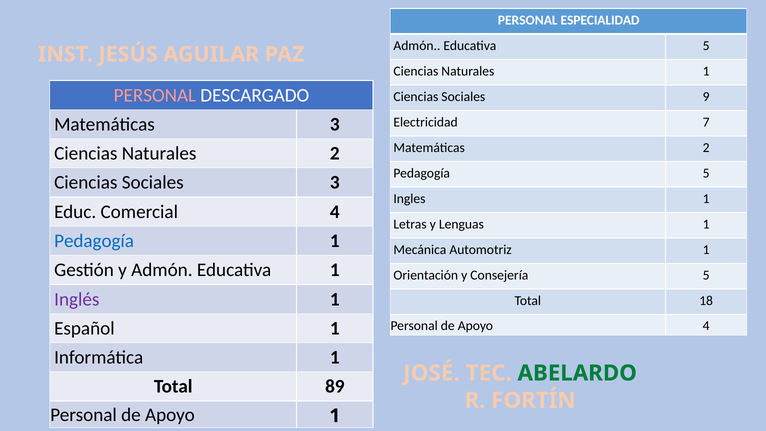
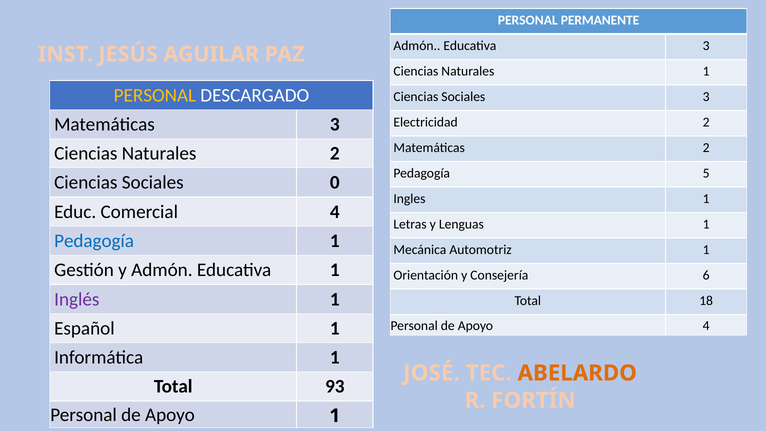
ESPECIALIDAD: ESPECIALIDAD -> PERMANENTE (600, 20)
Educativa 5: 5 -> 3 (706, 46)
PERSONAL colour: pink -> yellow (155, 95)
Sociales 9: 9 -> 3 (706, 97)
Electricidad 7: 7 -> 2 (706, 122)
Sociales 3: 3 -> 0 (335, 183)
Consejería 5: 5 -> 6 (706, 275)
ABELARDO colour: green -> orange (577, 373)
89: 89 -> 93 (335, 387)
